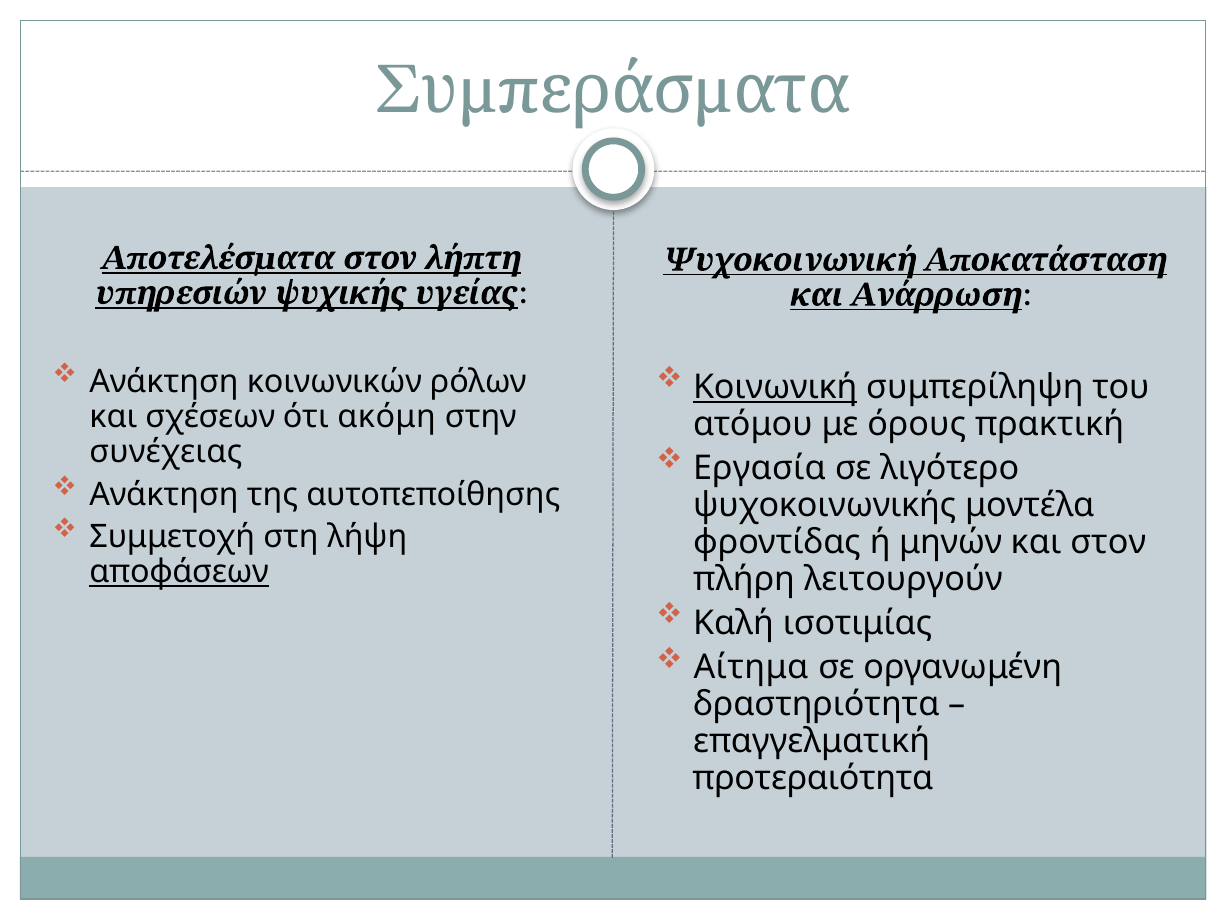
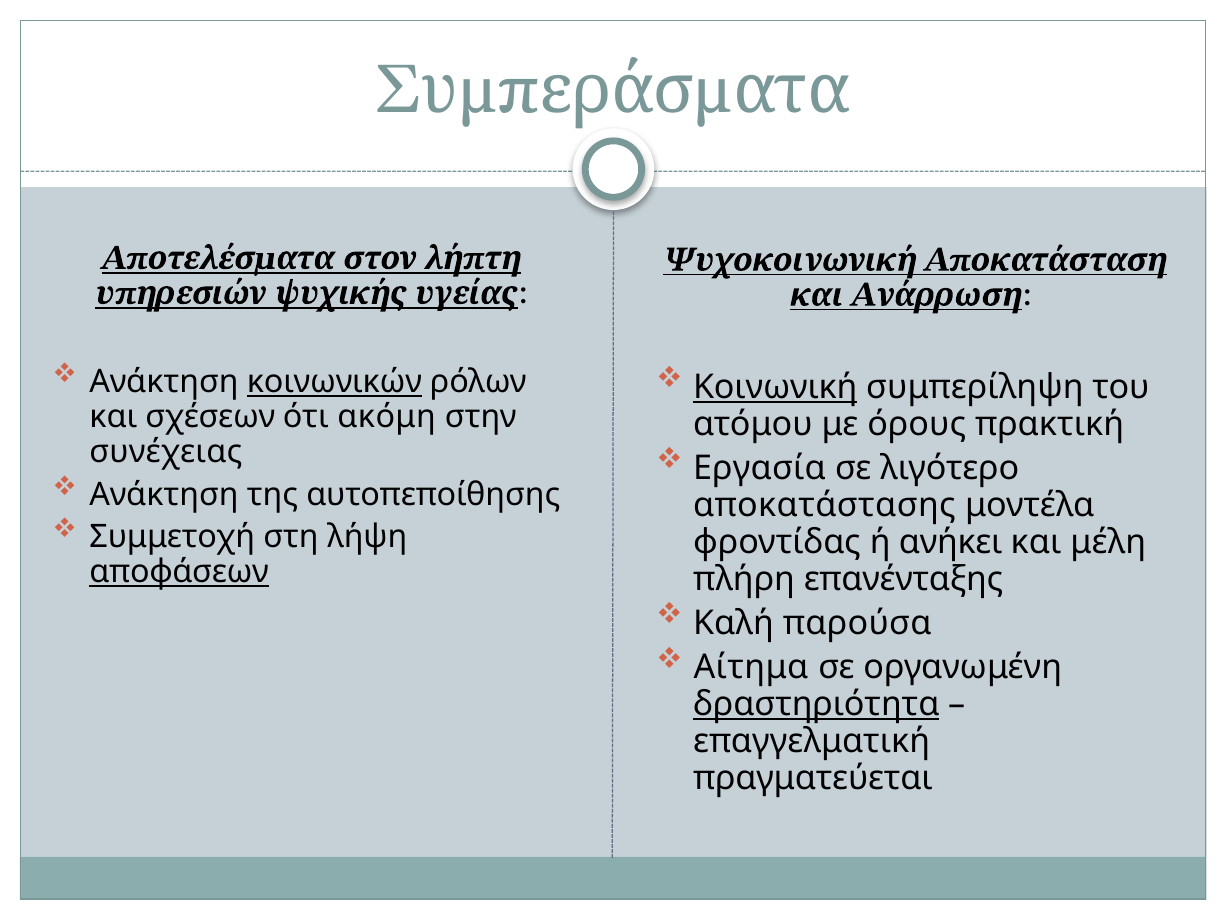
κοινωνικών underline: none -> present (334, 382)
ψυχοκοινωνικής: ψυχοκοινωνικής -> αποκατάστασης (824, 505)
μηνών: μηνών -> ανήκει (951, 542)
και στον: στον -> μέλη (1108, 542)
λειτουργούν: λειτουργούν -> επανένταξης (903, 579)
ισοτιμίας: ισοτιμίας -> παρούσα (857, 623)
δραστηριότητα underline: none -> present (816, 705)
προτεραιότητα: προτεραιότητα -> πραγματεύεται (813, 778)
